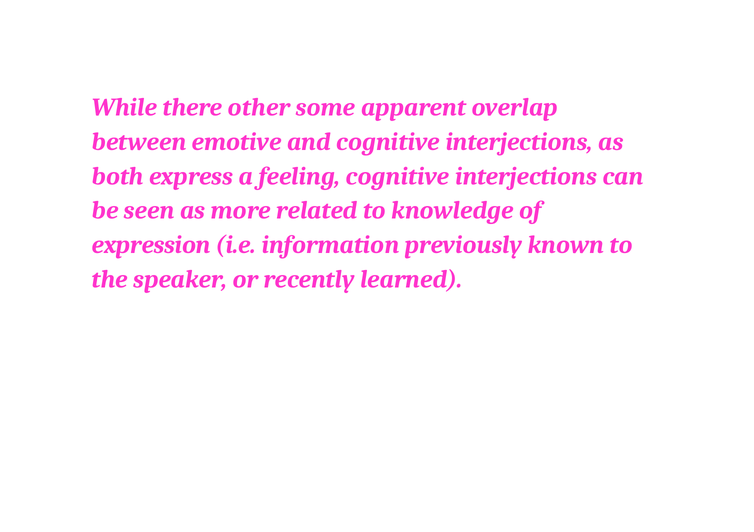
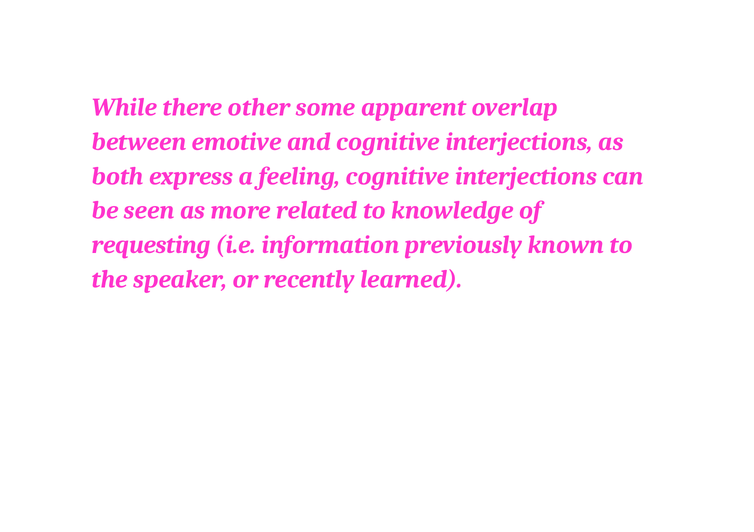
expression: expression -> requesting (151, 245)
